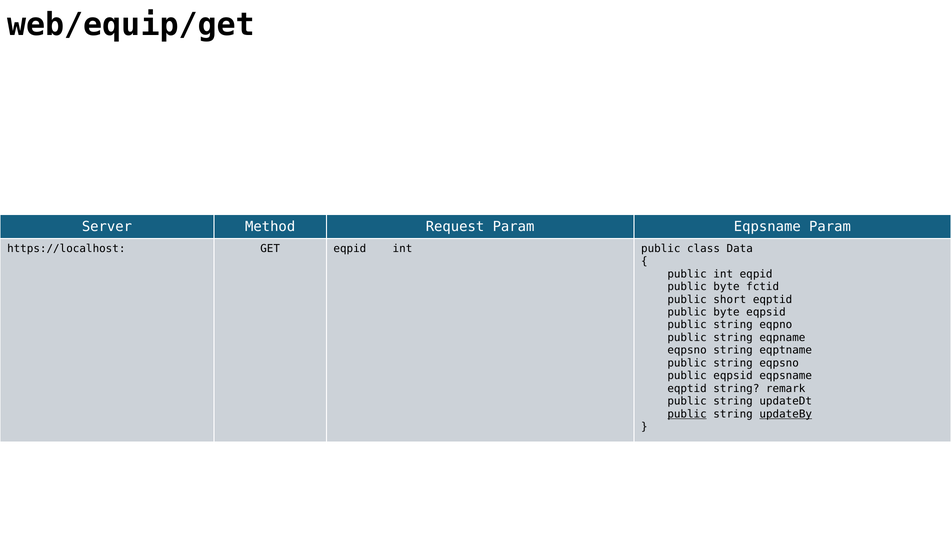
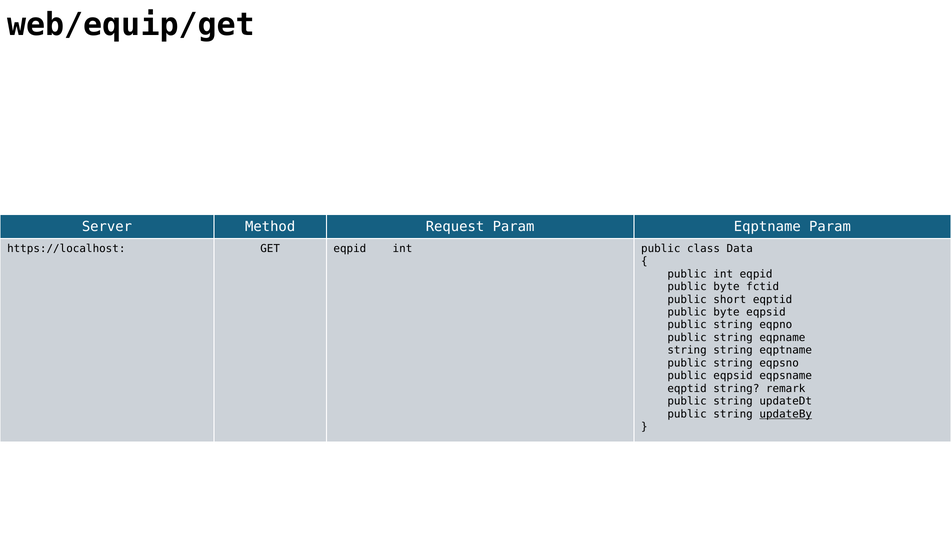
Param Eqpsname: Eqpsname -> Eqptname (767, 227)
eqpsno: eqpsno -> string (687, 350)
public underline: present -> none (687, 414)
